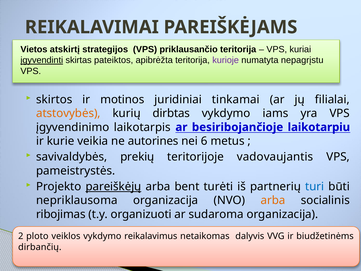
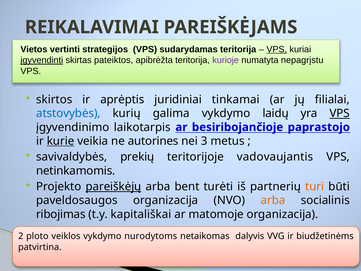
atskirtį: atskirtį -> vertinti (65, 49)
priklausančio: priklausančio -> sudarydamas (189, 49)
VPS underline: none -> present (277, 49)
motinos: motinos -> aprėptis (122, 99)
atstovybės colour: orange -> blue (68, 113)
dirbtas: dirbtas -> galima (171, 113)
iams: iams -> laidų (276, 113)
VPS underline: none -> present (340, 113)
laikotarpiu: laikotarpiu -> paprastojo (319, 127)
kurie underline: none -> present (61, 141)
6: 6 -> 3 (204, 141)
pameistrystės: pameistrystės -> netinkamomis (76, 171)
turi colour: blue -> orange (315, 186)
nepriklausoma: nepriklausoma -> paveldosaugos (77, 200)
organizuoti: organizuoti -> kapitališkai (141, 214)
sudaroma: sudaroma -> matomoje (216, 214)
reikalavimus: reikalavimus -> nurodytoms (151, 236)
dirbančių: dirbančių -> patvirtina (40, 247)
